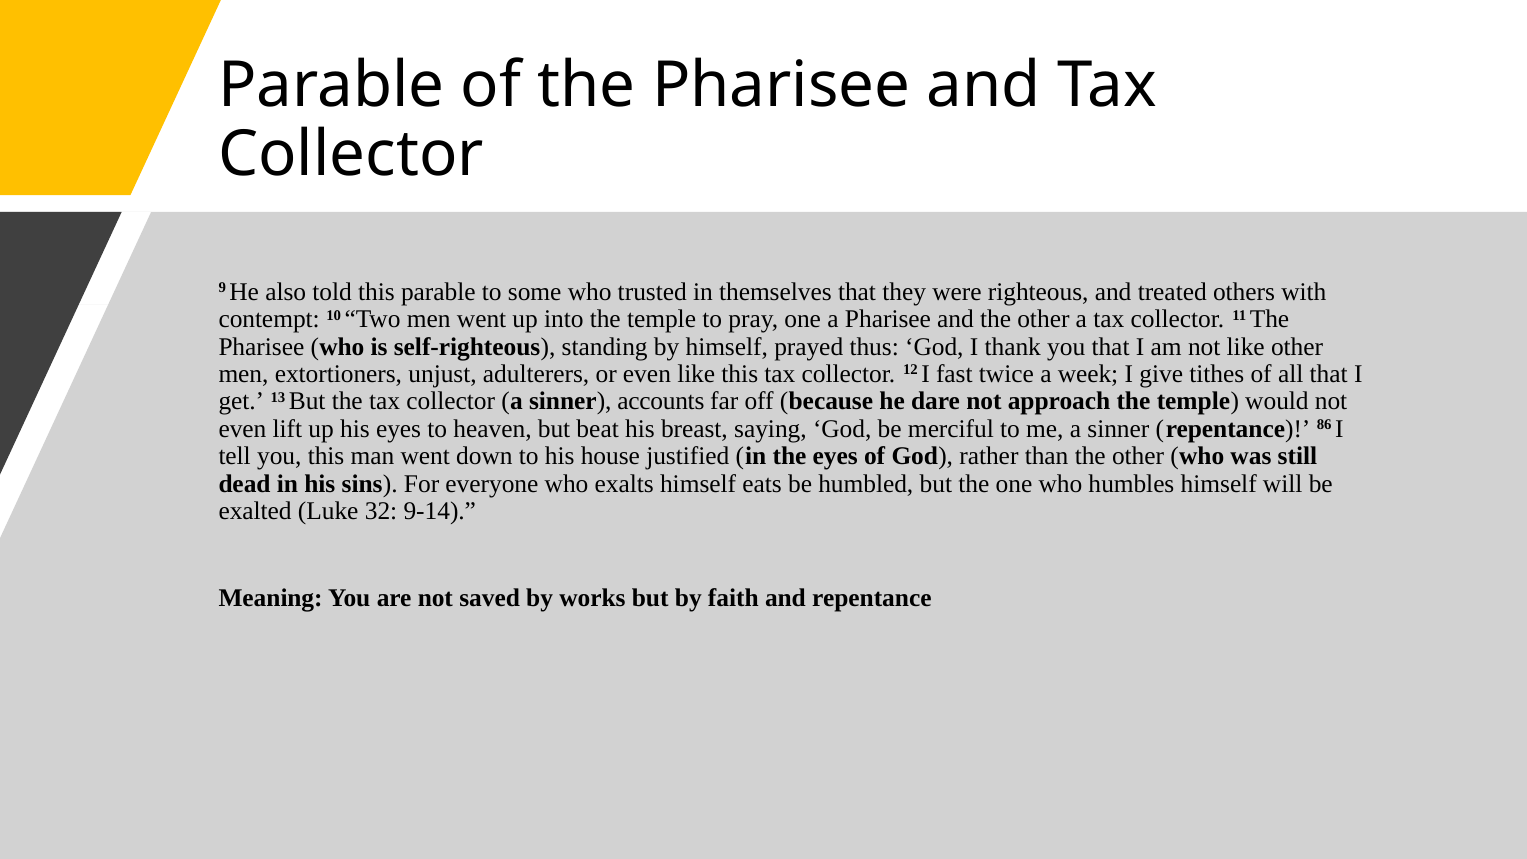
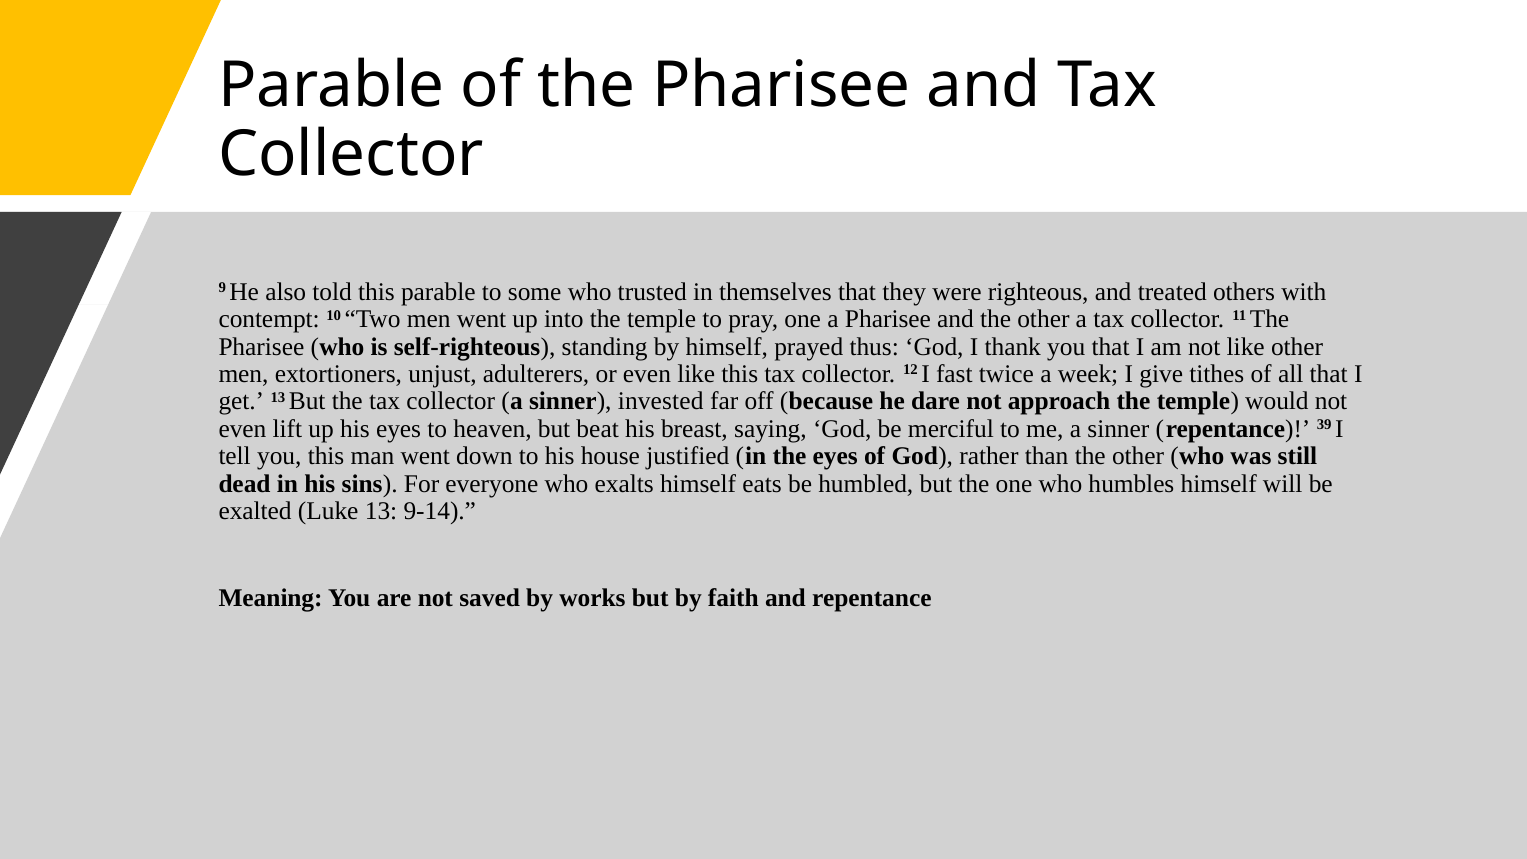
accounts: accounts -> invested (661, 402)
86: 86 -> 39 (1324, 425)
Luke 32: 32 -> 13 (381, 511)
